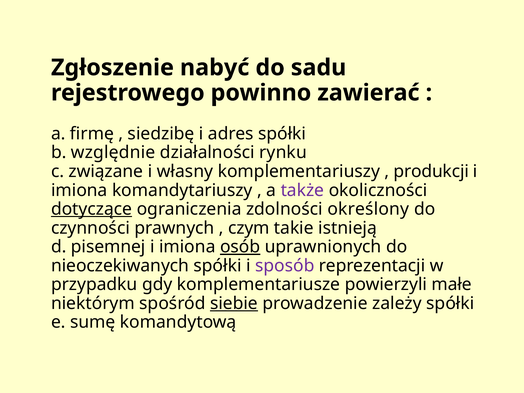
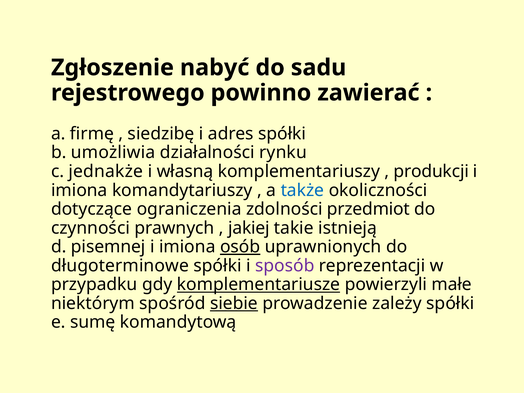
względnie: względnie -> umożliwia (113, 153)
związane: związane -> jednakże (106, 171)
własny: własny -> własną (185, 171)
także colour: purple -> blue (302, 190)
dotyczące underline: present -> none (92, 209)
określony: określony -> przedmiot (368, 209)
czym: czym -> jakiej (249, 228)
nieoczekiwanych: nieoczekiwanych -> długoterminowe (120, 266)
komplementariusze underline: none -> present (259, 285)
